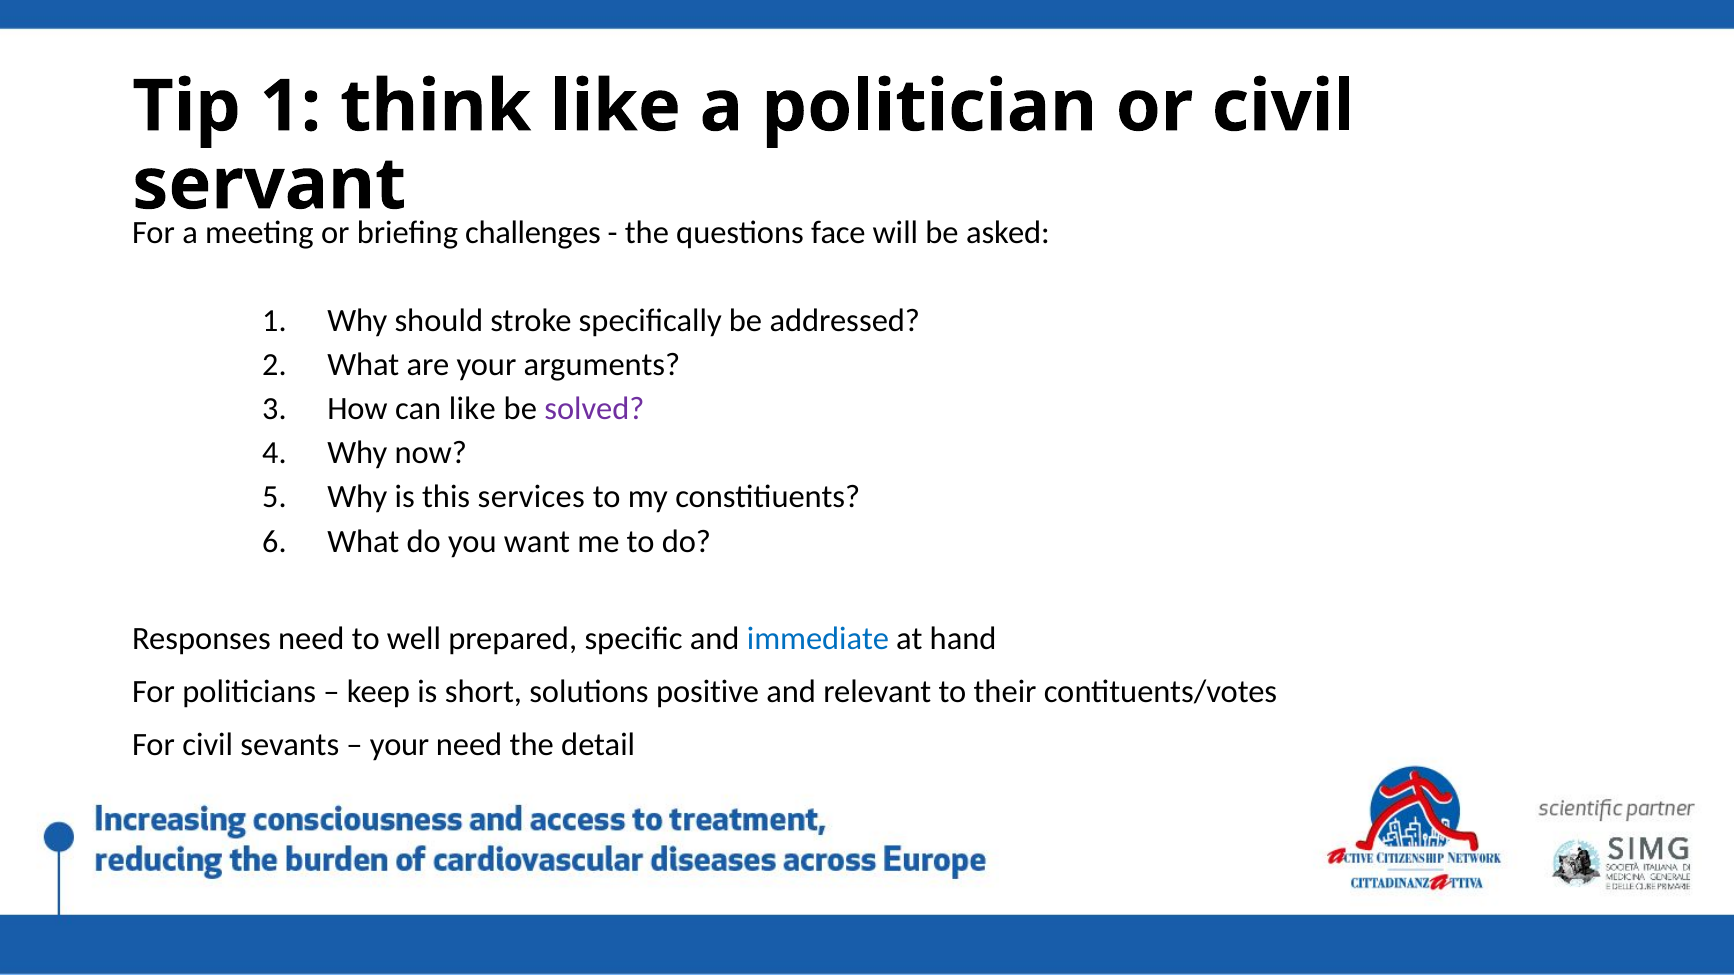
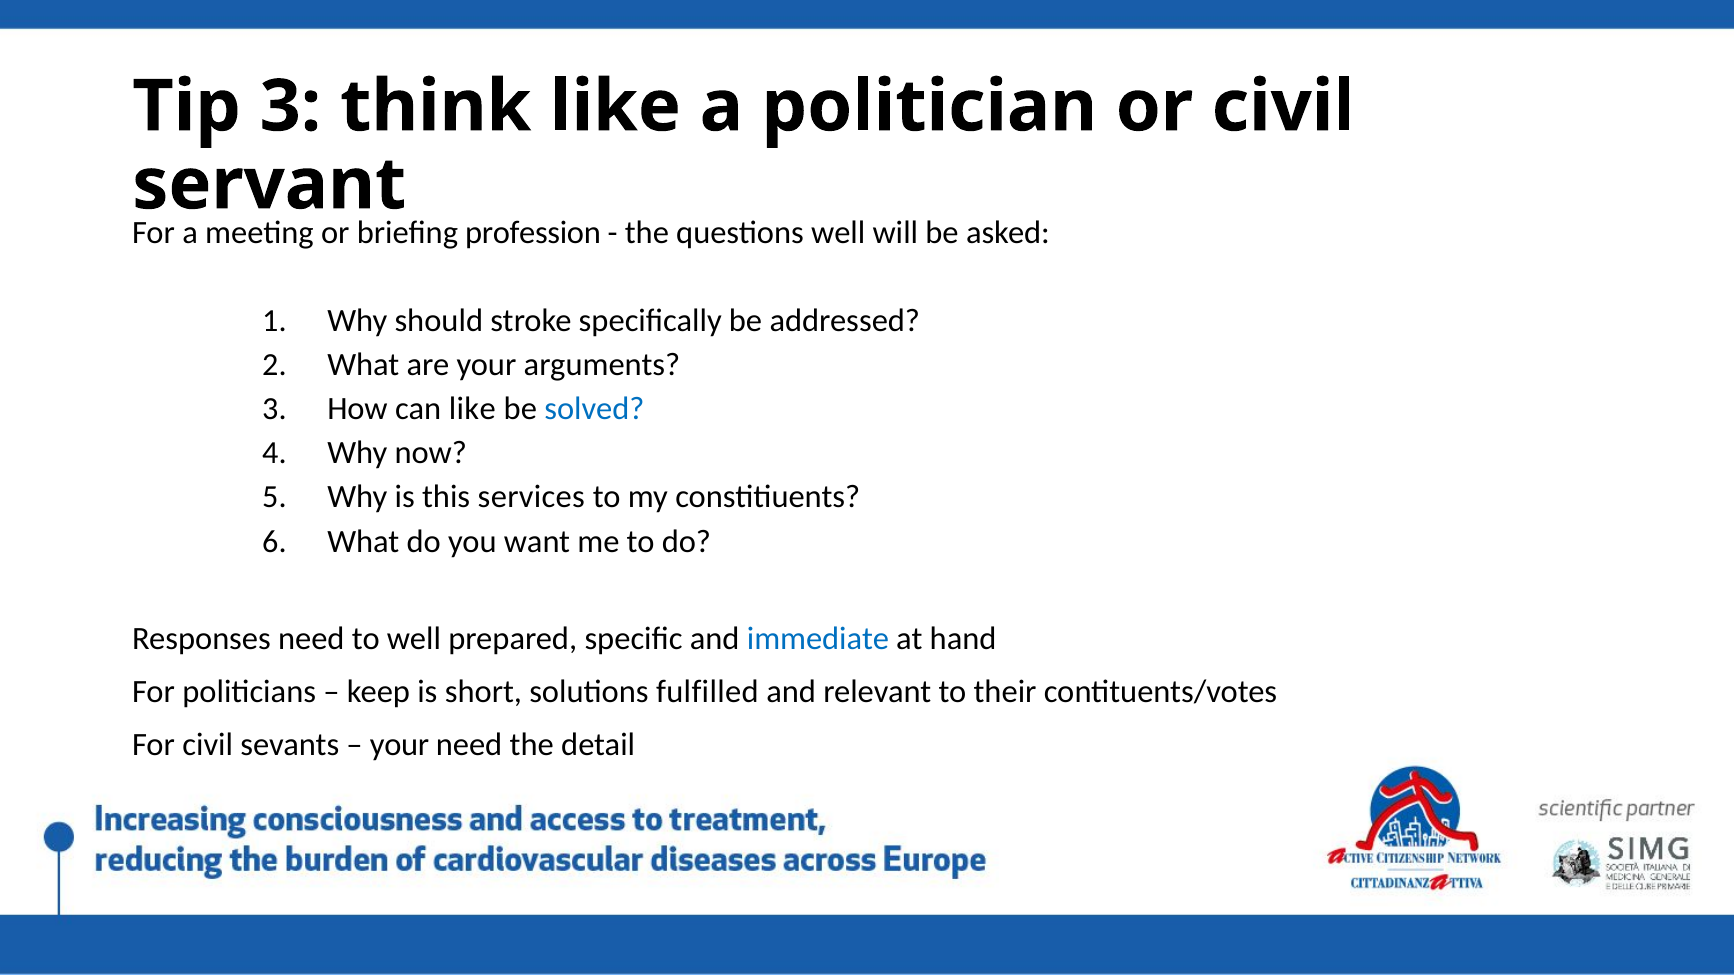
Tip 1: 1 -> 3 (290, 107)
challenges: challenges -> profession (533, 233)
questions face: face -> well (838, 233)
solved colour: purple -> blue (594, 409)
positive: positive -> fulfilled (707, 692)
